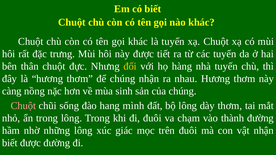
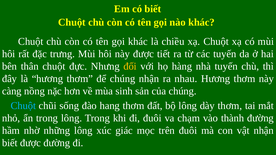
là tuyến: tuyến -> chiều (173, 41)
Chuột colour: pink -> light blue (23, 106)
hang mình: mình -> thơm (133, 106)
